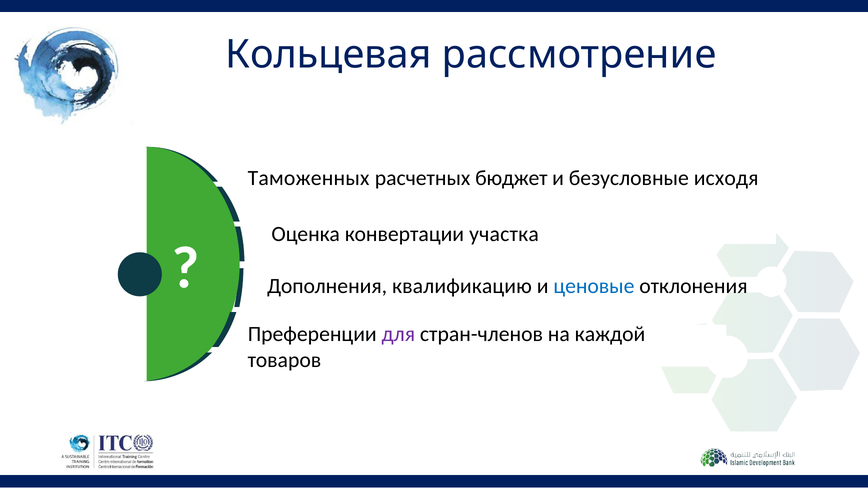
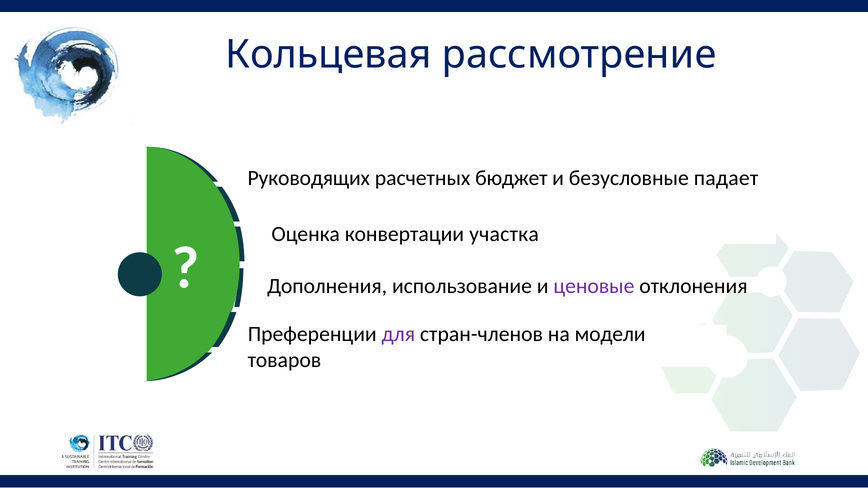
Таможенных: Таможенных -> Руководящих (309, 178)
исходя: исходя -> падает (726, 178)
квалификацию: квалификацию -> использование (462, 286)
ценовые colour: blue -> purple (594, 286)
каждой: каждой -> модели (610, 334)
